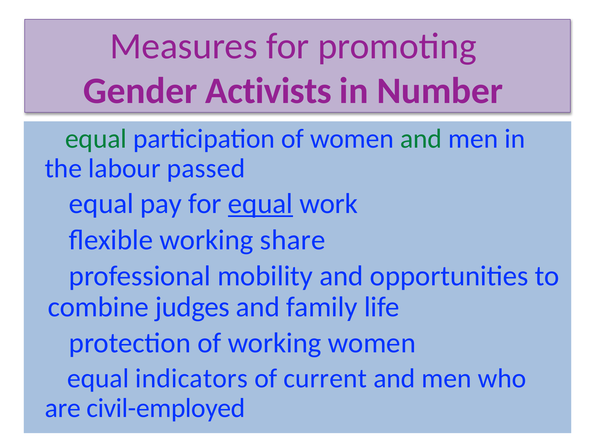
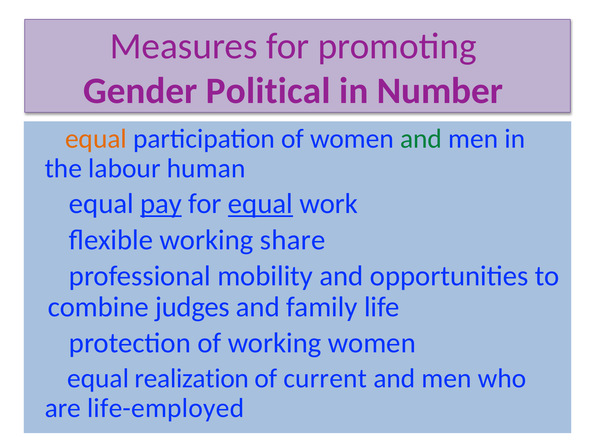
Activists: Activists -> Political (268, 91)
equal colour: green -> orange (96, 139)
passed: passed -> human (206, 169)
pay underline: none -> present (161, 204)
indicators: indicators -> realization (192, 379)
civil-employed: civil-employed -> life-employed (166, 408)
